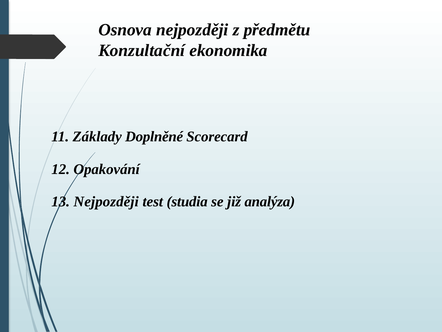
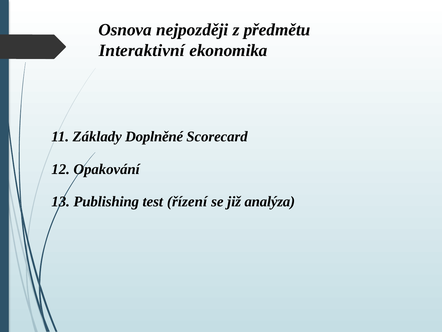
Konzultační: Konzultační -> Interaktivní (142, 50)
13 Nejpozději: Nejpozději -> Publishing (106, 201)
studia: studia -> řízení (187, 201)
